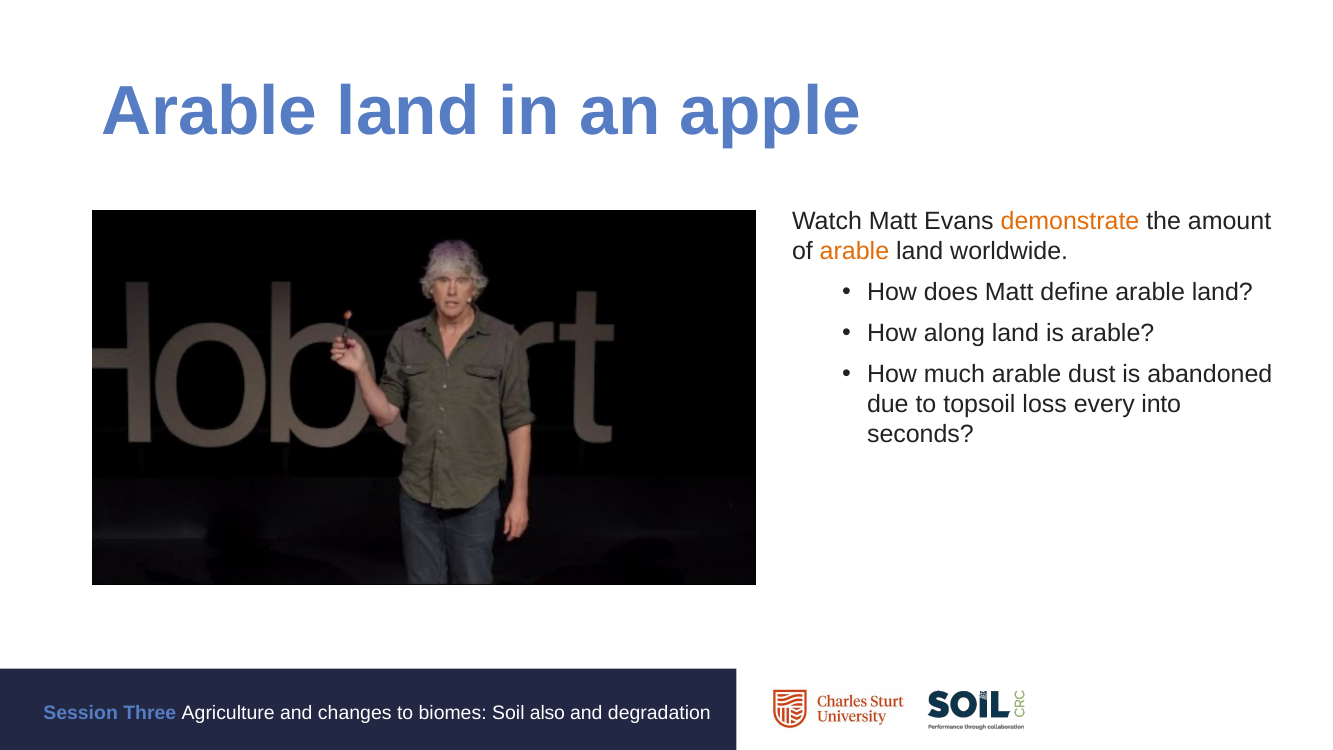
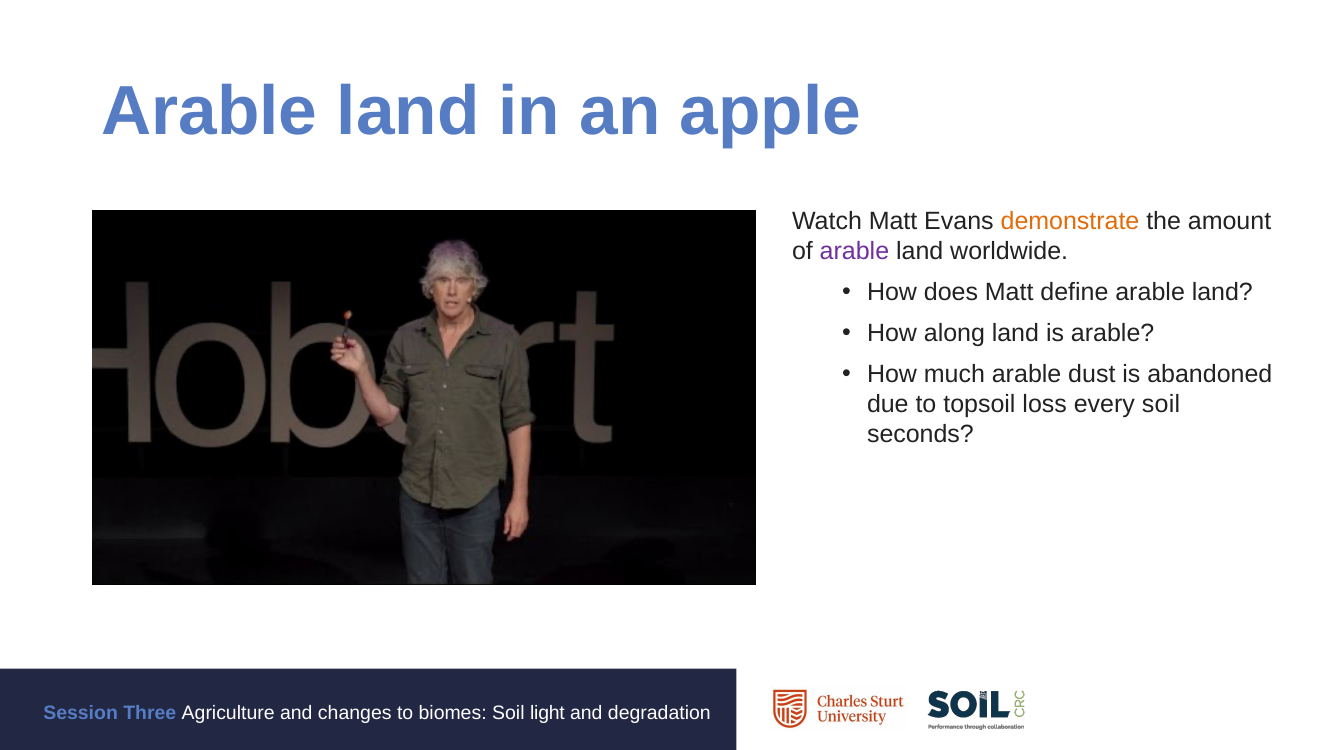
arable colour: orange -> purple (854, 251)
every into: into -> soil (1161, 405)
also: also -> light (547, 713)
